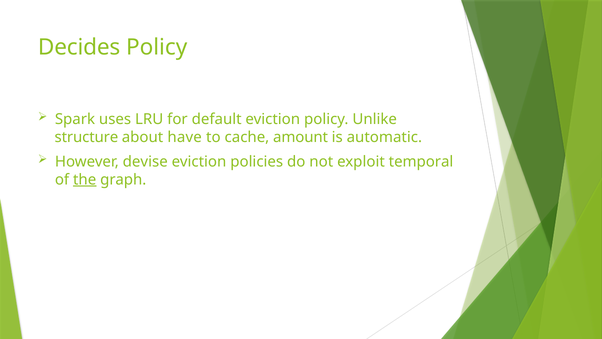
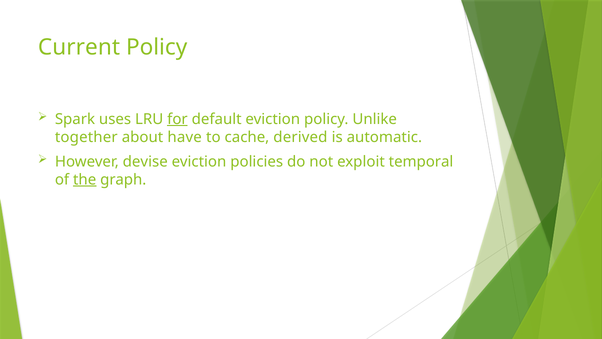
Decides: Decides -> Current (79, 47)
for underline: none -> present (177, 119)
structure: structure -> together (86, 137)
amount: amount -> derived (300, 137)
